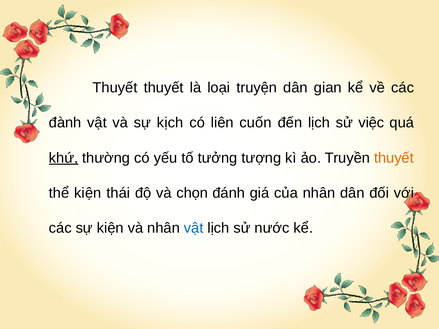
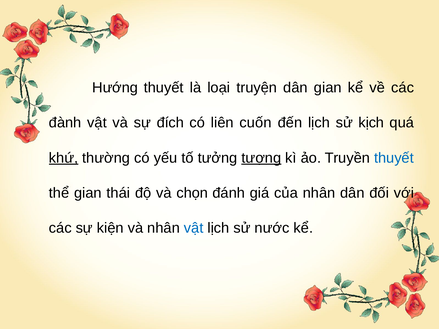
Thuyết: Thuyết -> Hướng (115, 88)
kịch: kịch -> đích (170, 123)
việc: việc -> kịch (371, 123)
tượng underline: none -> present (261, 158)
thuyết colour: orange -> blue (394, 158)
thể kiện: kiện -> gian (88, 193)
